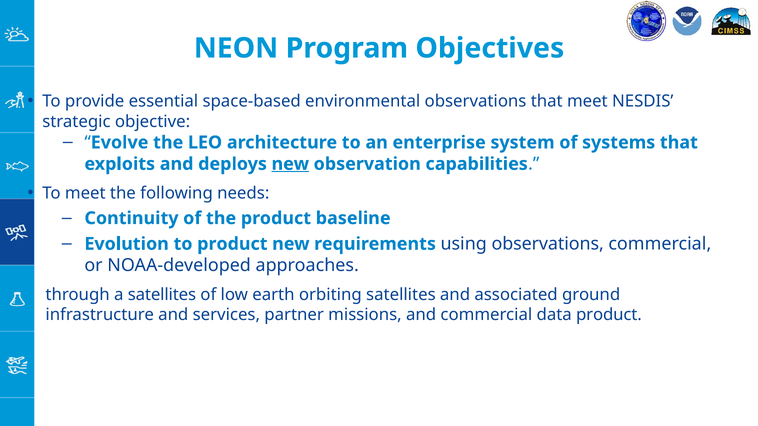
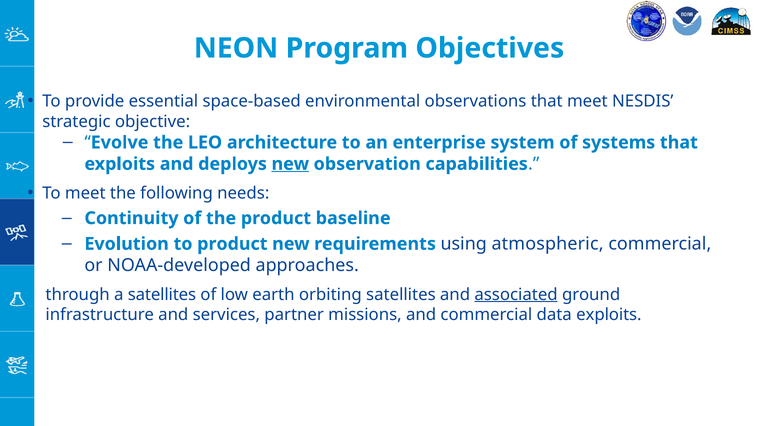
using observations: observations -> atmospheric (548, 244)
associated underline: none -> present (516, 295)
data product: product -> exploits (609, 315)
